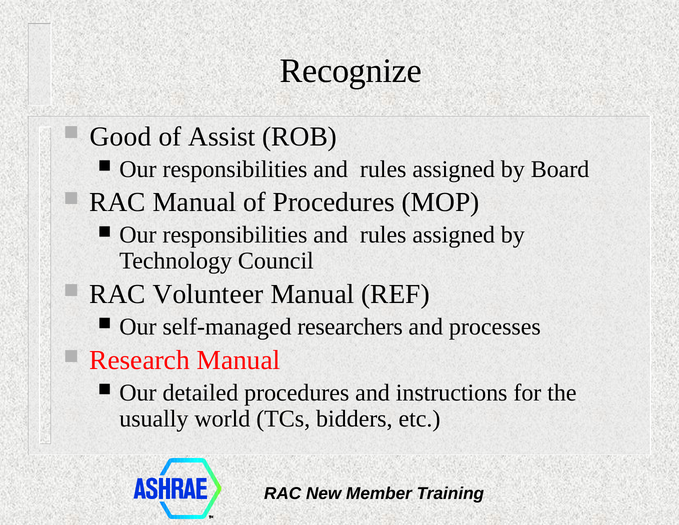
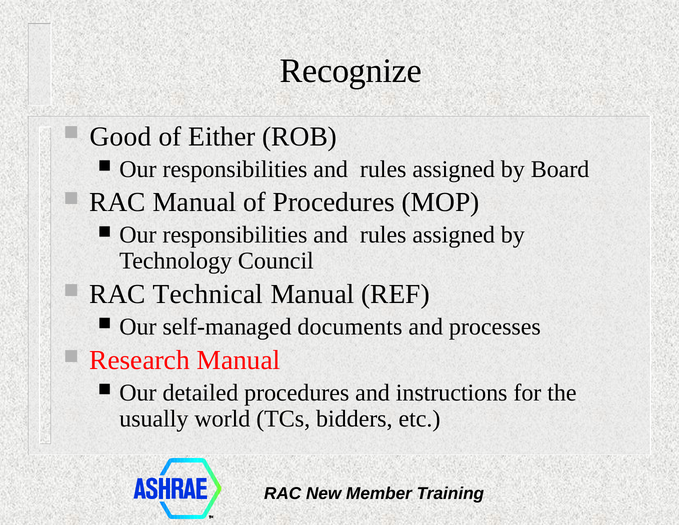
Assist: Assist -> Either (222, 136)
Volunteer: Volunteer -> Technical (208, 294)
researchers: researchers -> documents (350, 327)
